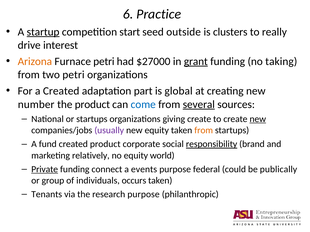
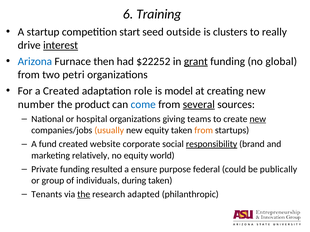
Practice: Practice -> Training (159, 14)
startup underline: present -> none (43, 32)
interest underline: none -> present (61, 45)
Arizona colour: orange -> blue (35, 62)
Furnace petri: petri -> then (104, 62)
$27000: $27000 -> $22252 (153, 62)
taking: taking -> global (281, 62)
part: part -> role (143, 91)
global: global -> model (179, 91)
or startups: startups -> hospital (92, 119)
giving create: create -> teams (199, 119)
usually colour: purple -> orange (109, 131)
created product: product -> website (105, 144)
Private underline: present -> none (45, 170)
connect: connect -> resulted (107, 170)
events: events -> ensure (144, 170)
occurs: occurs -> during (134, 181)
the underline: none -> present (84, 195)
research purpose: purpose -> adapted (144, 195)
